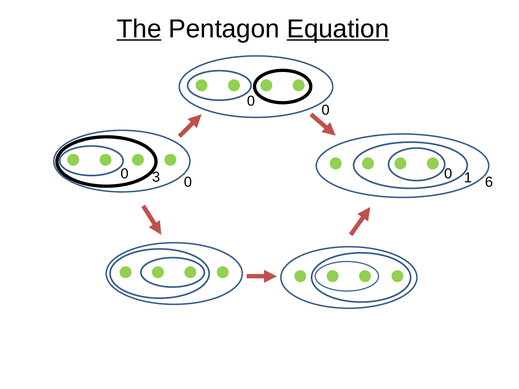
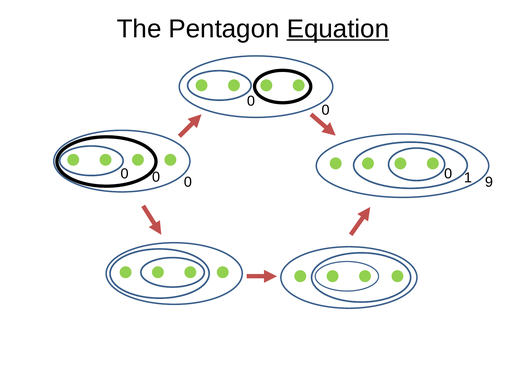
The underline: present -> none (139, 29)
3: 3 -> 0 (156, 177)
6: 6 -> 9 (489, 182)
